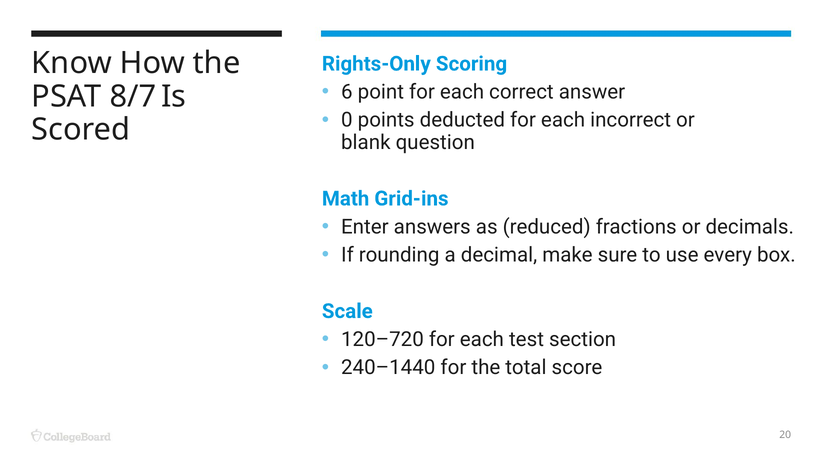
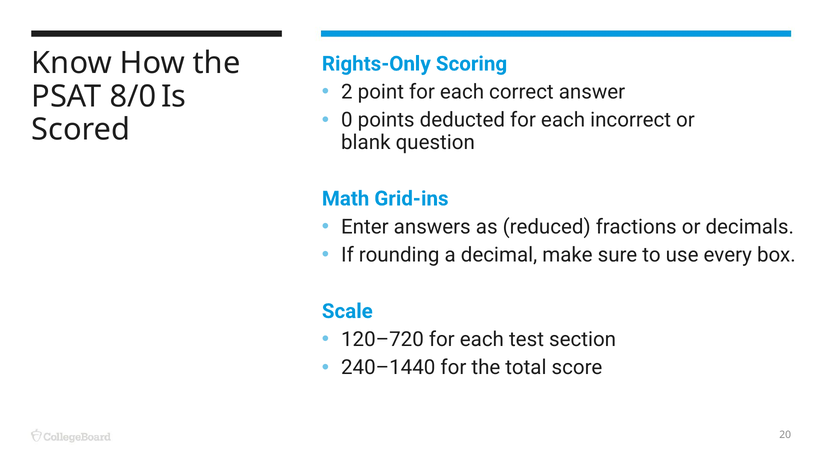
6: 6 -> 2 (347, 92)
8/7: 8/7 -> 8/0 (133, 96)
